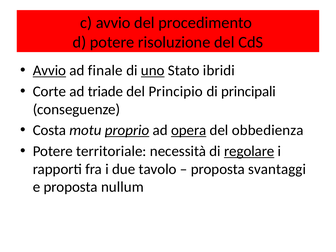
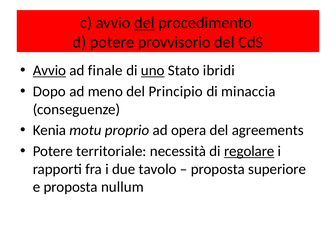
del underline: none -> present (144, 23)
risoluzione: risoluzione -> provvisorio (174, 42)
Corte: Corte -> Dopo (49, 91)
triade: triade -> meno (105, 91)
principali: principali -> minaccia (248, 91)
Costa: Costa -> Kenia (49, 130)
proprio underline: present -> none (127, 130)
opera underline: present -> none (189, 130)
obbedienza: obbedienza -> agreements (268, 130)
svantaggi: svantaggi -> superiore (277, 169)
